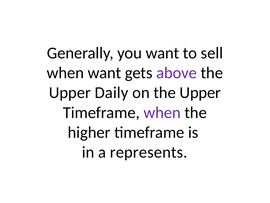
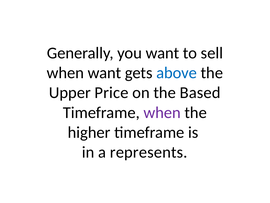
above colour: purple -> blue (177, 73)
Daily: Daily -> Price (111, 92)
on the Upper: Upper -> Based (200, 92)
